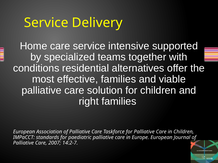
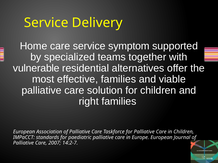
intensive: intensive -> symptom (129, 46)
conditions: conditions -> vulnerable (36, 68)
